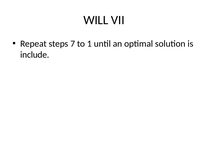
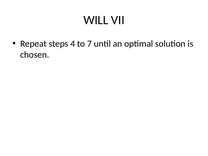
7: 7 -> 4 (73, 44)
1: 1 -> 7 (89, 44)
include: include -> chosen (35, 55)
